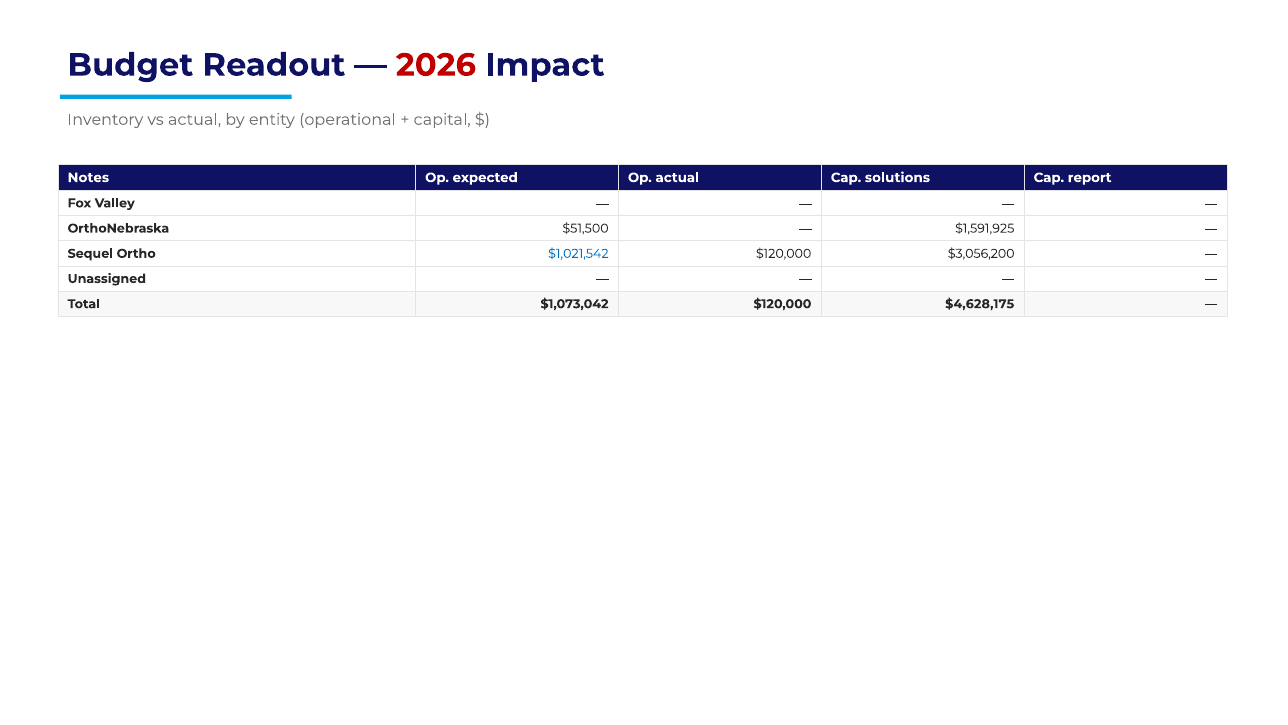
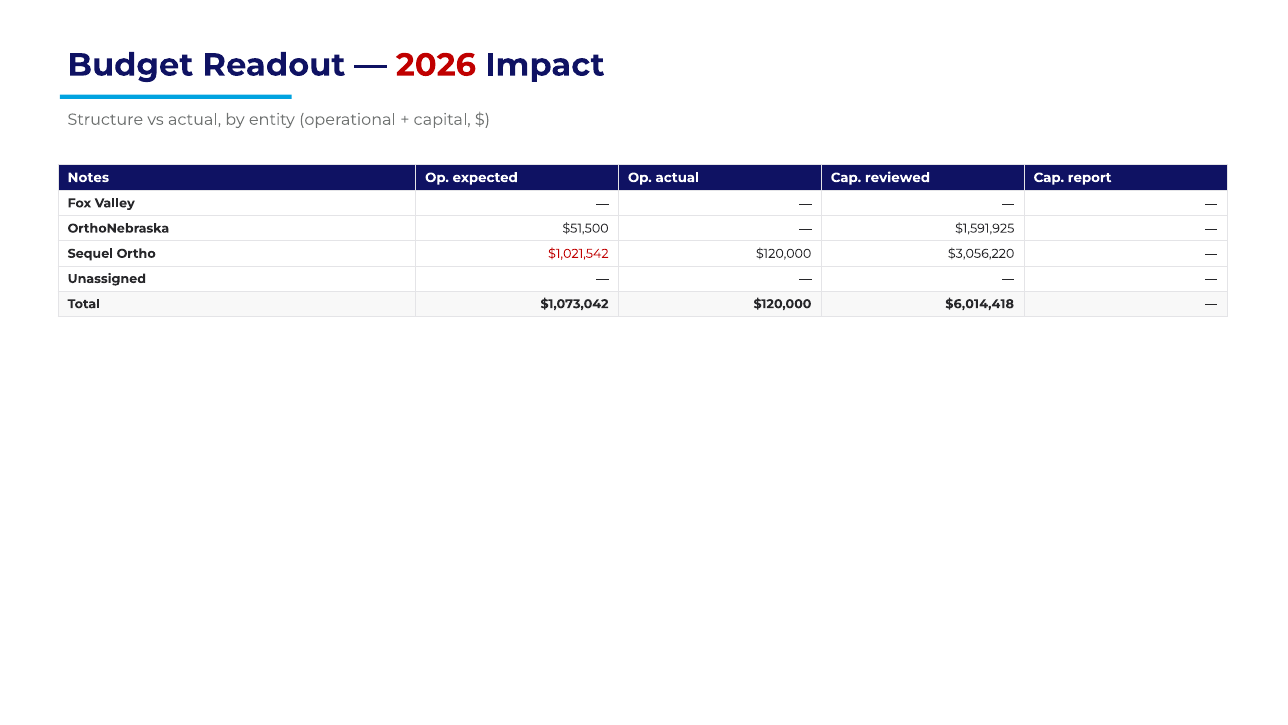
Inventory: Inventory -> Structure (105, 119)
solutions: solutions -> reviewed (897, 178)
$1,021,542 colour: blue -> red (578, 253)
$3,056,200: $3,056,200 -> $3,056,220 (981, 253)
$4,628,175: $4,628,175 -> $6,014,418 (980, 304)
